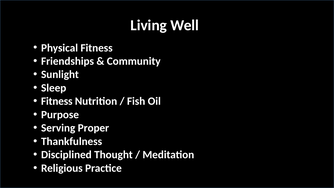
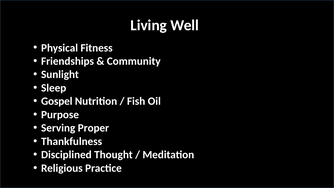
Fitness: Fitness -> Gospel (57, 101)
